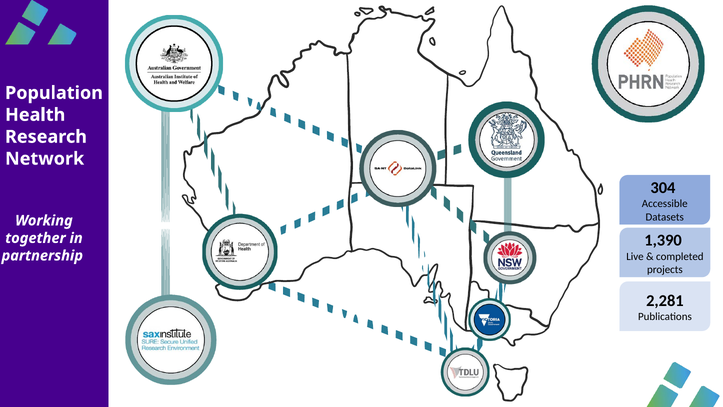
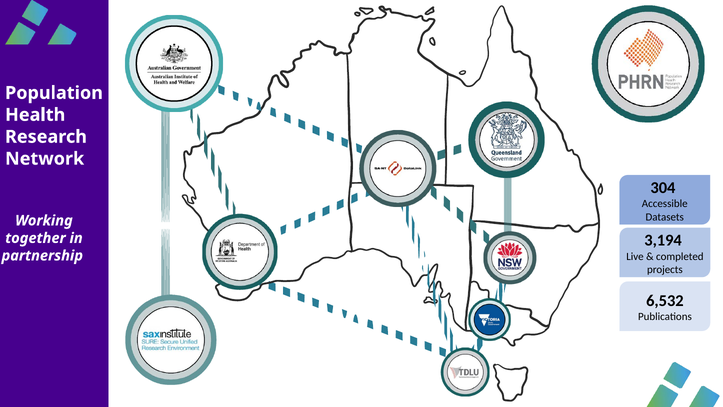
1,390: 1,390 -> 3,194 (663, 240)
2,281: 2,281 -> 6,532 (665, 301)
